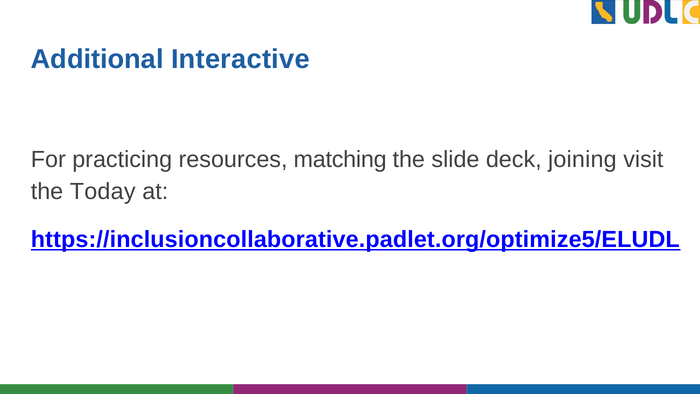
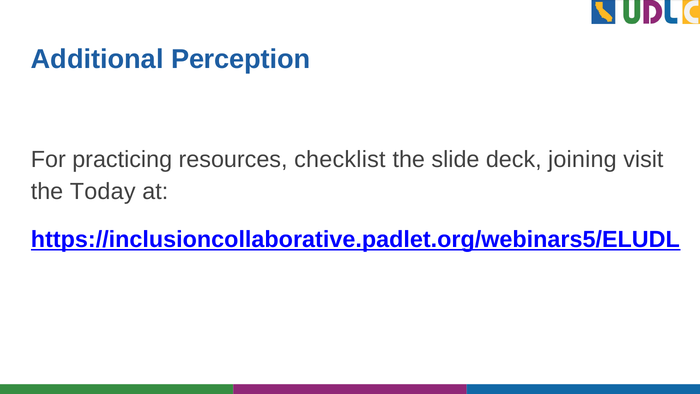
Interactive: Interactive -> Perception (241, 59)
matching: matching -> checklist (340, 159)
https://inclusioncollaborative.padlet.org/optimize5/ELUDL: https://inclusioncollaborative.padlet.org/optimize5/ELUDL -> https://inclusioncollaborative.padlet.org/webinars5/ELUDL (355, 239)
